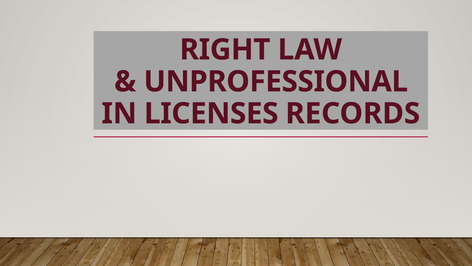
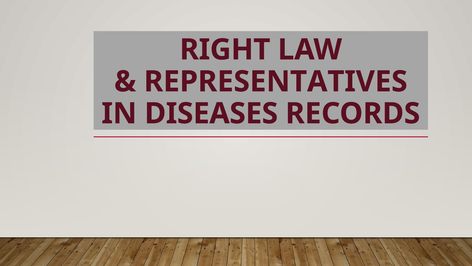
UNPROFESSIONAL: UNPROFESSIONAL -> REPRESENTATIVES (276, 81)
LICENSES: LICENSES -> DISEASES (211, 113)
